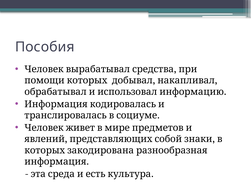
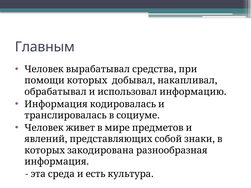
Пособия: Пособия -> Главным (45, 47)
